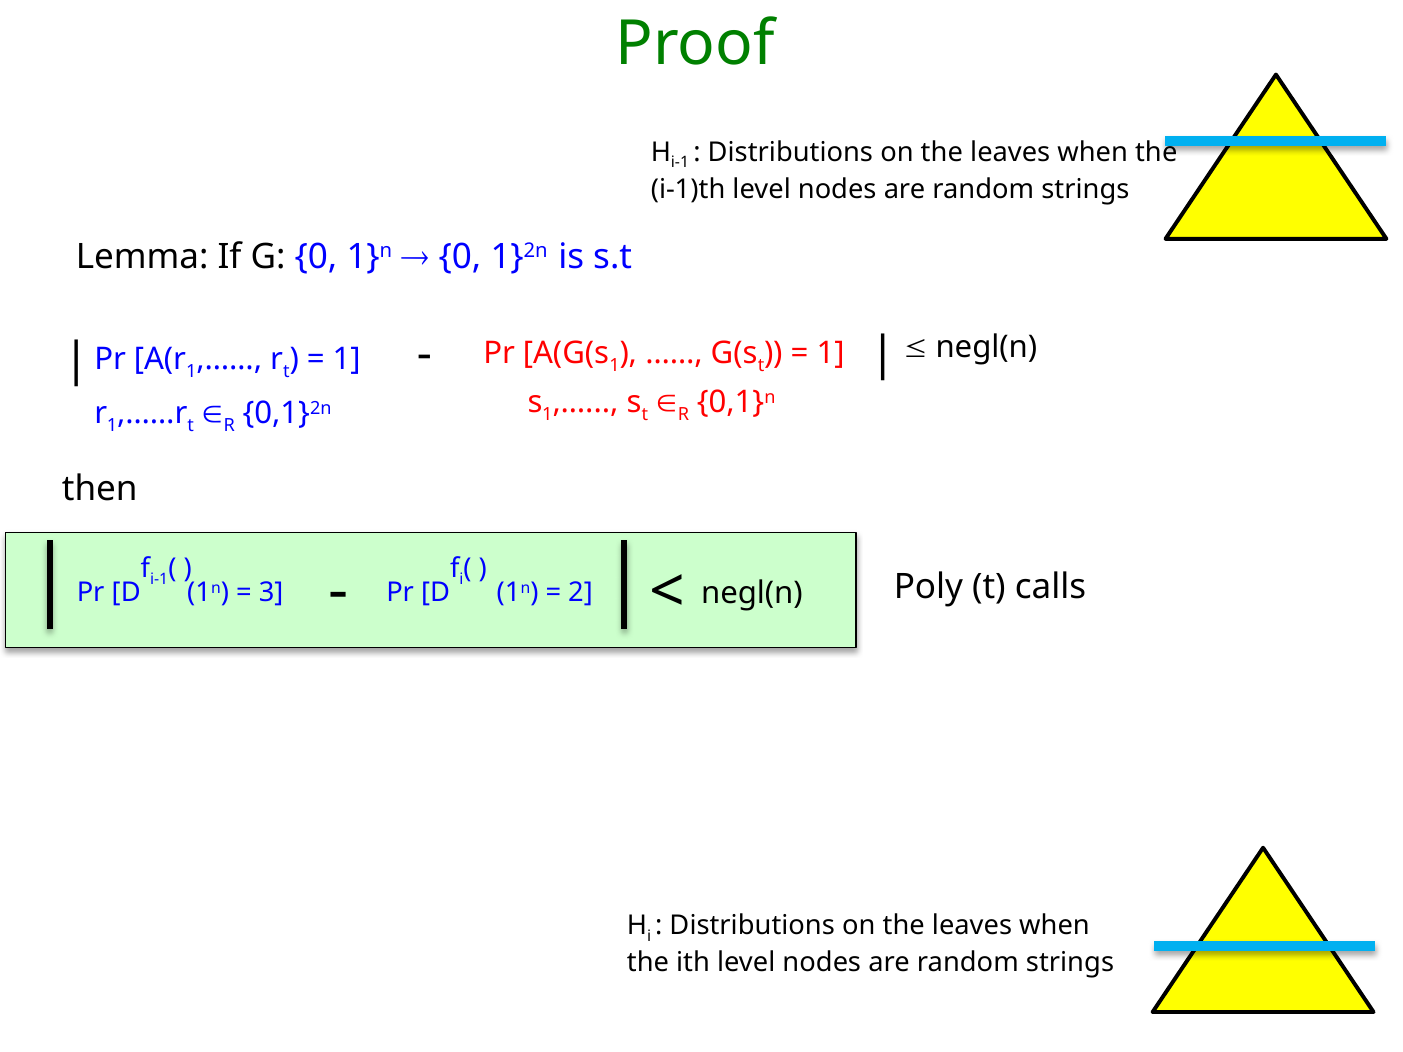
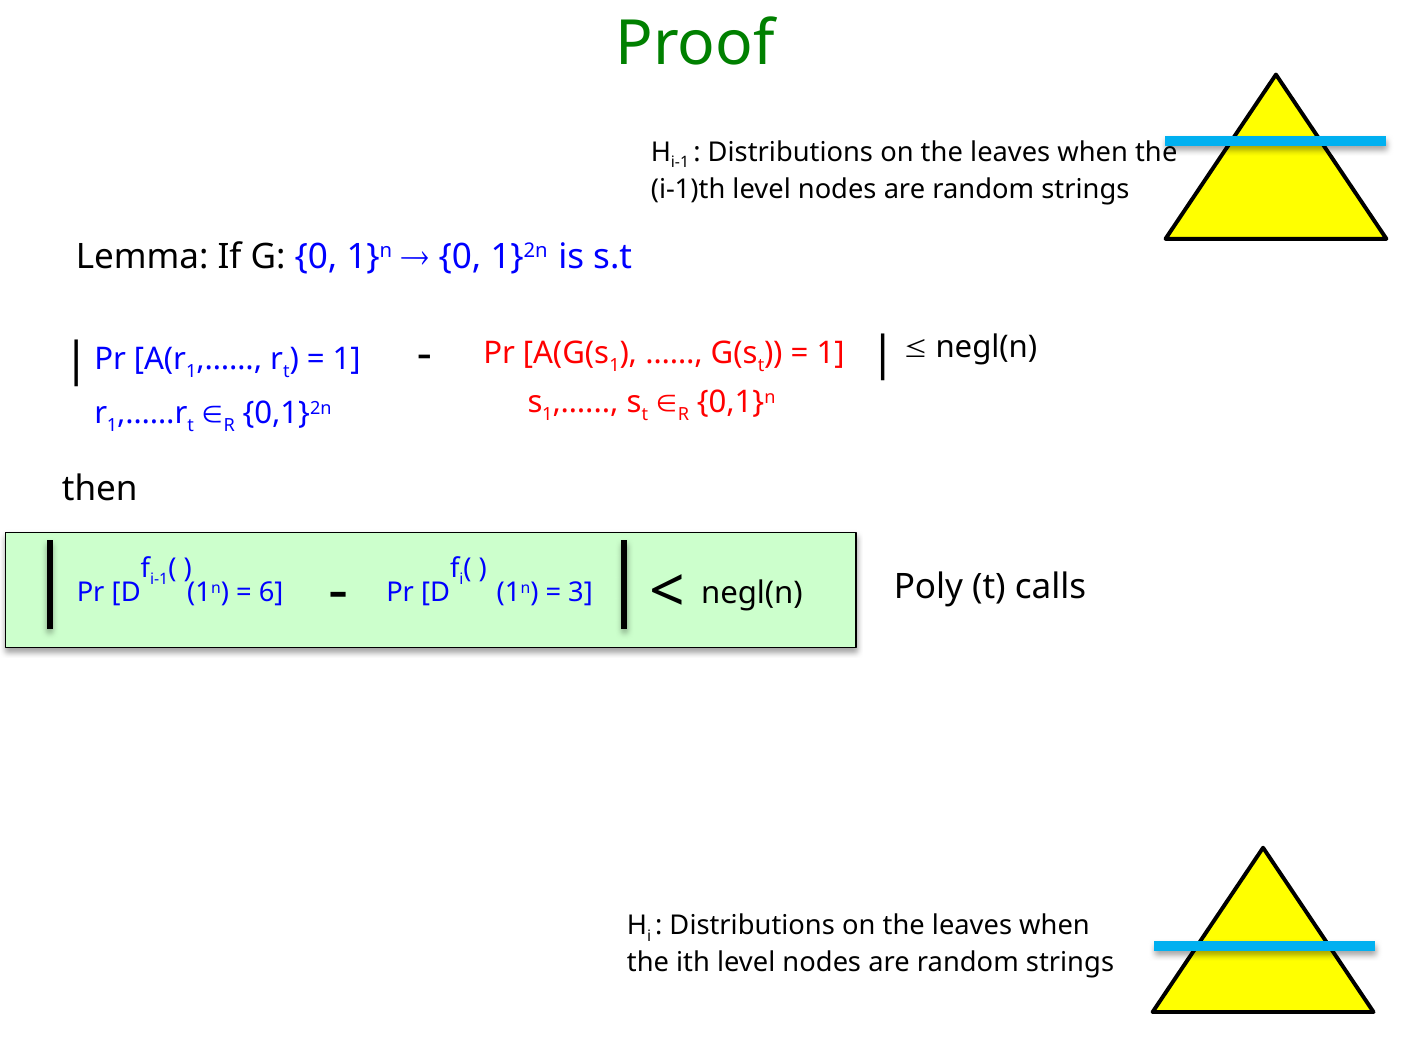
3: 3 -> 6 (271, 593)
2: 2 -> 3 (580, 593)
